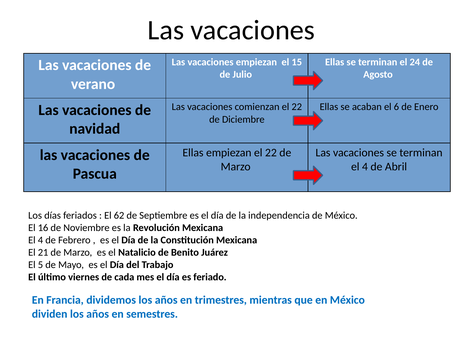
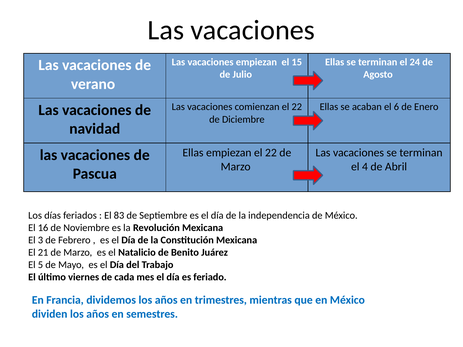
62: 62 -> 83 (119, 216)
4: 4 -> 3 (40, 240)
